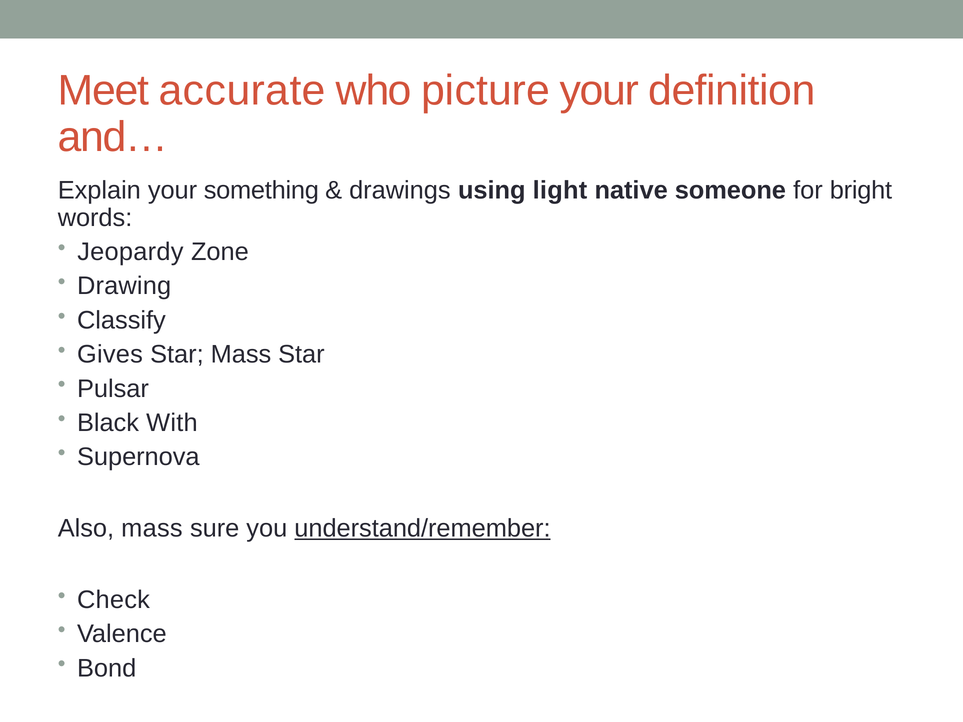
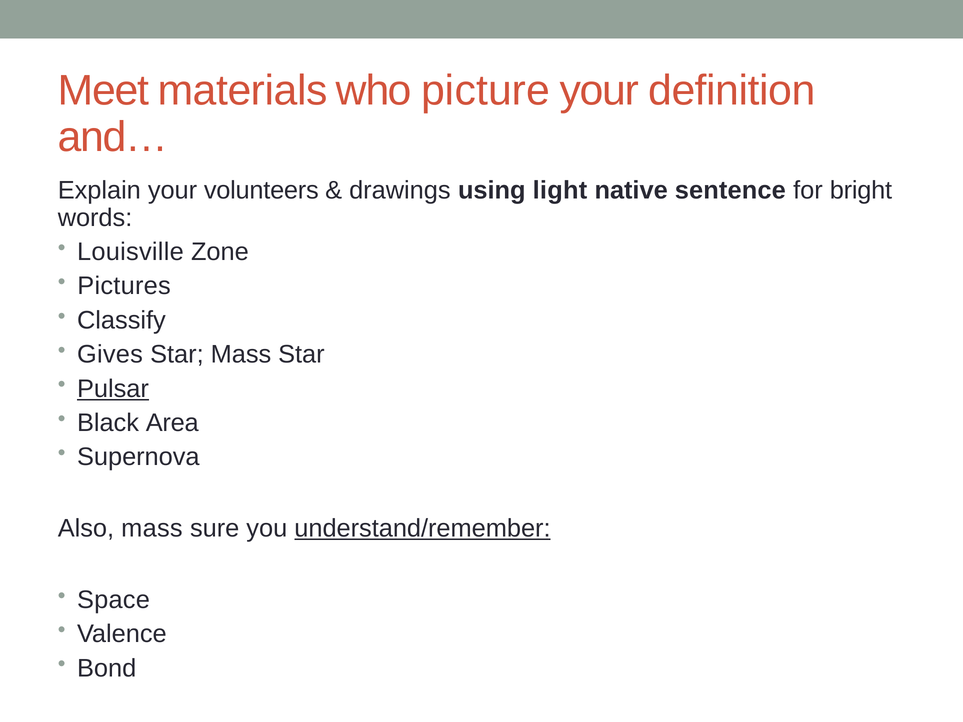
accurate: accurate -> materials (243, 91)
something: something -> volunteers (261, 190)
someone: someone -> sentence (730, 190)
Jeopardy: Jeopardy -> Louisville (130, 252)
Drawing: Drawing -> Pictures (124, 286)
Pulsar underline: none -> present (113, 389)
With: With -> Area (172, 423)
Check: Check -> Space (113, 600)
